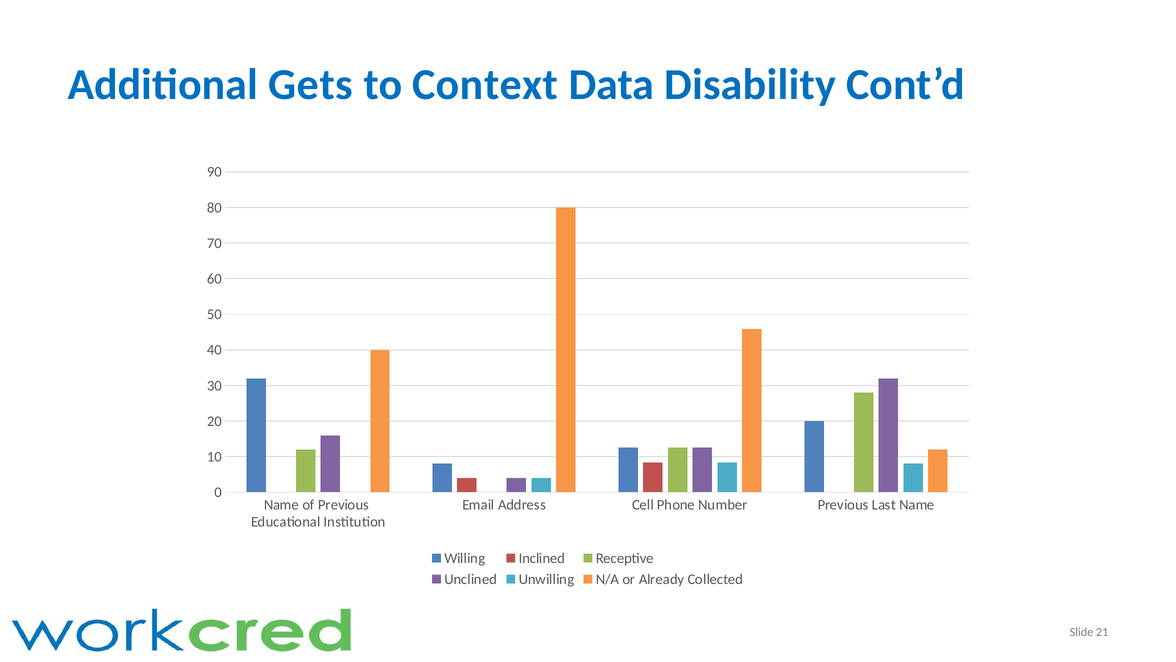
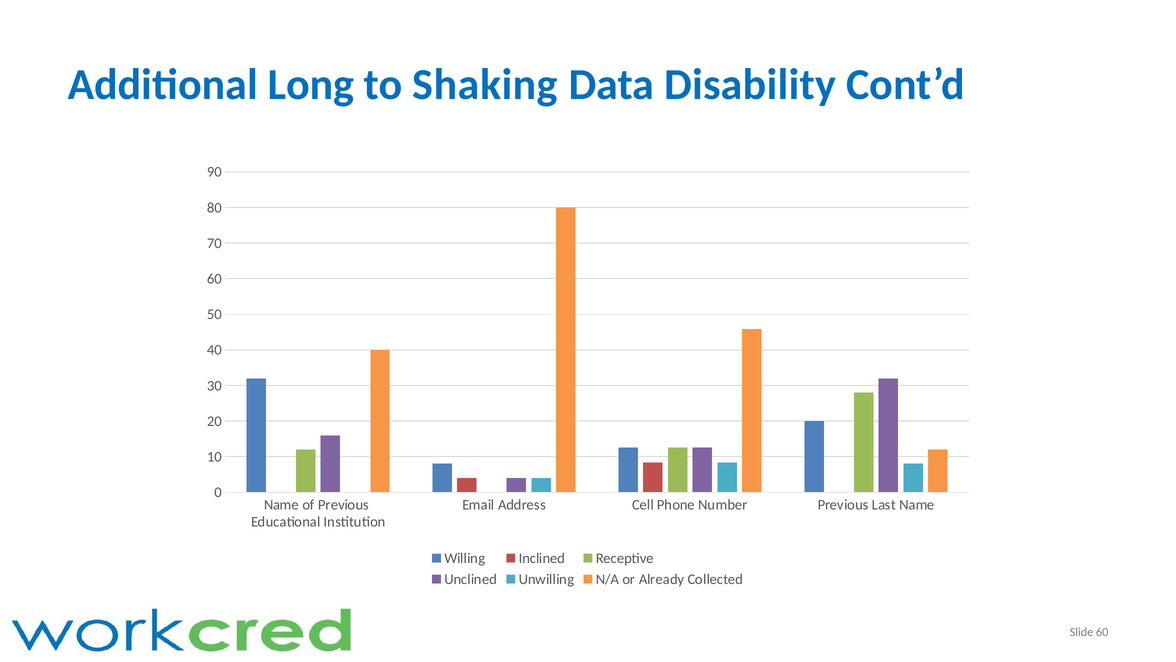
Gets: Gets -> Long (311, 85)
Context: Context -> Shaking (485, 85)
Slide 21: 21 -> 60 (1102, 631)
